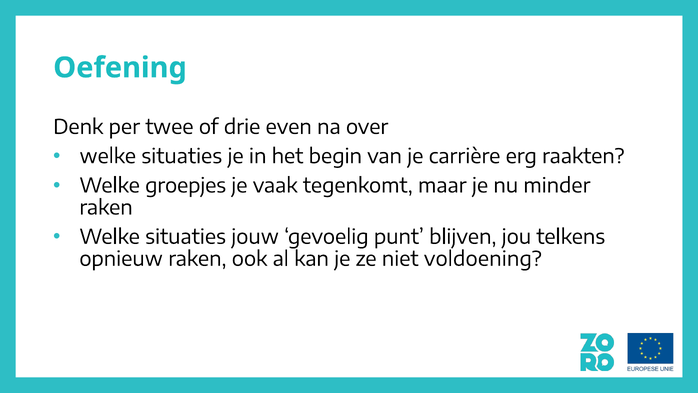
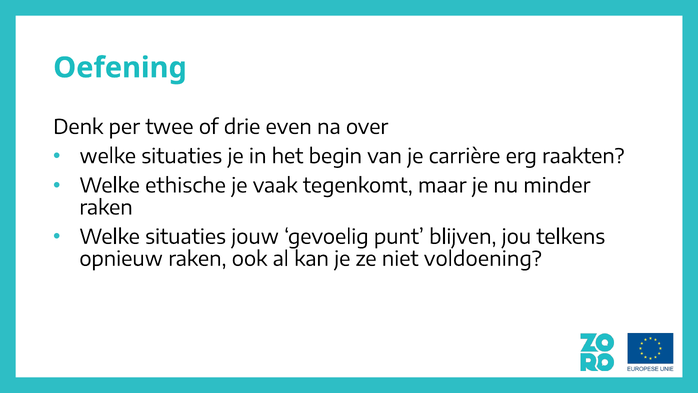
groepjes: groepjes -> ethische (185, 186)
